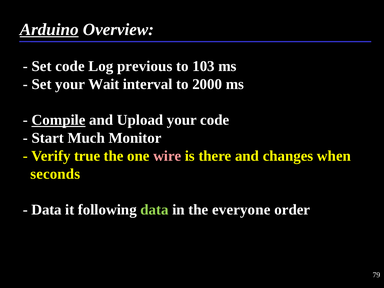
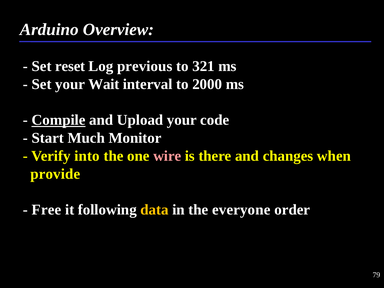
Arduino underline: present -> none (49, 29)
Set code: code -> reset (70, 66)
103: 103 -> 321 (203, 66)
true: true -> into (87, 156)
seconds: seconds -> provide (55, 174)
Data: Data -> Free (46, 210)
data colour: light green -> yellow (154, 210)
